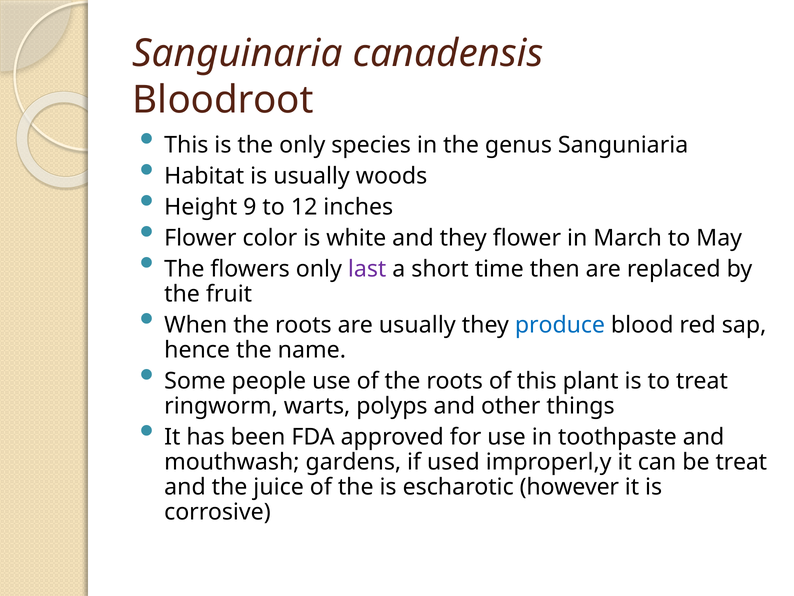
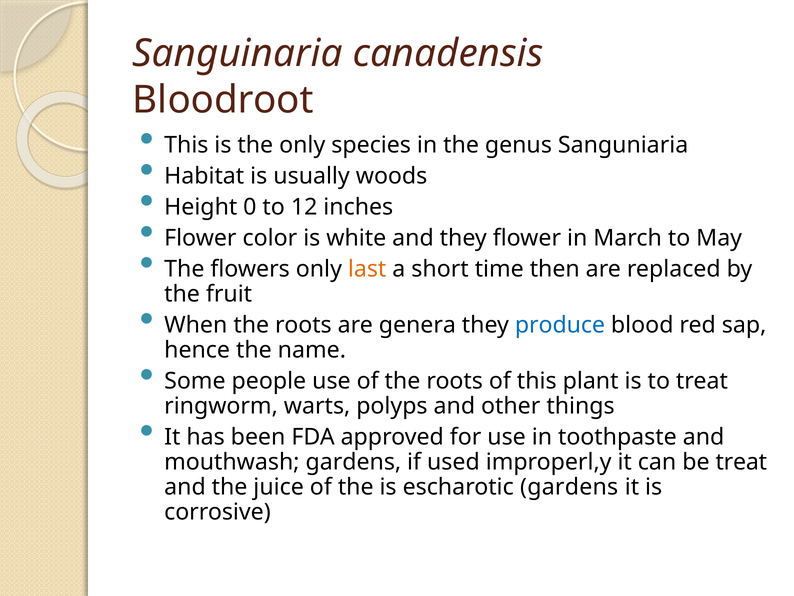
9: 9 -> 0 (250, 207)
last colour: purple -> orange (367, 269)
are usually: usually -> genera (417, 325)
escharotic however: however -> gardens (569, 487)
